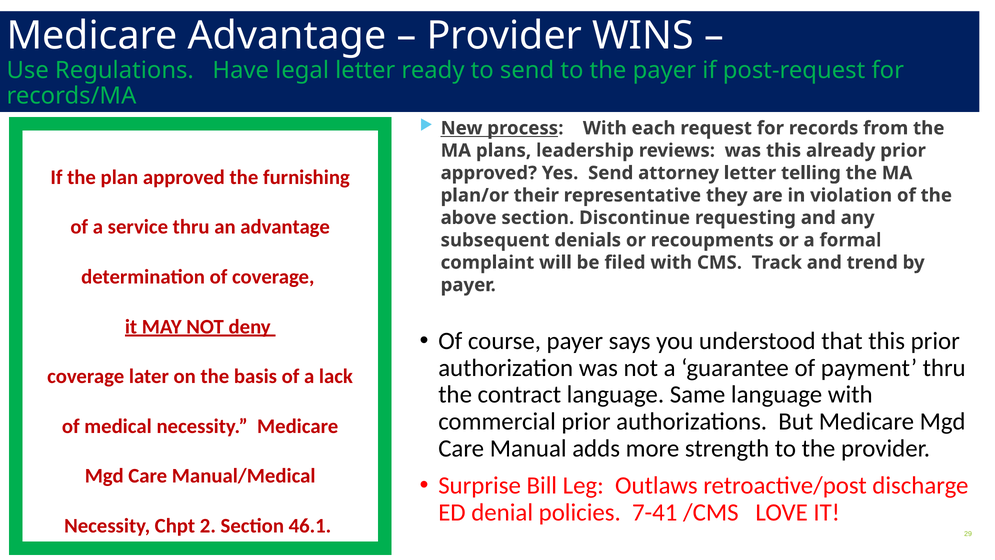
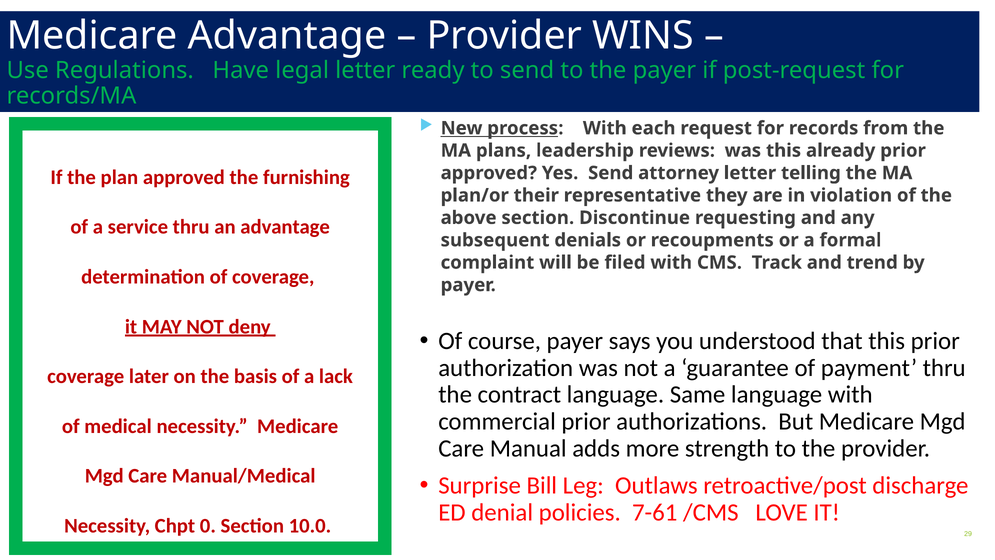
7-41: 7-41 -> 7-61 (655, 512)
2: 2 -> 0 (208, 526)
46.1: 46.1 -> 10.0 (310, 526)
